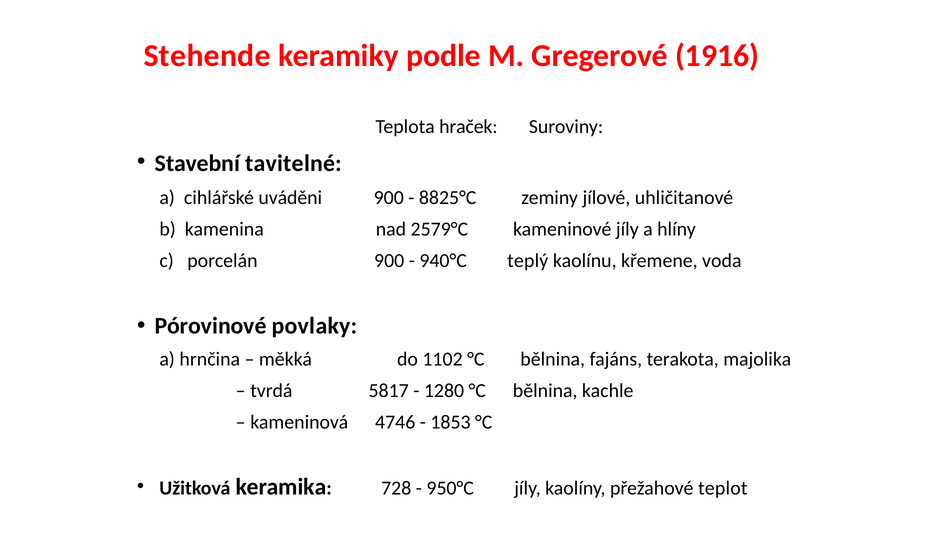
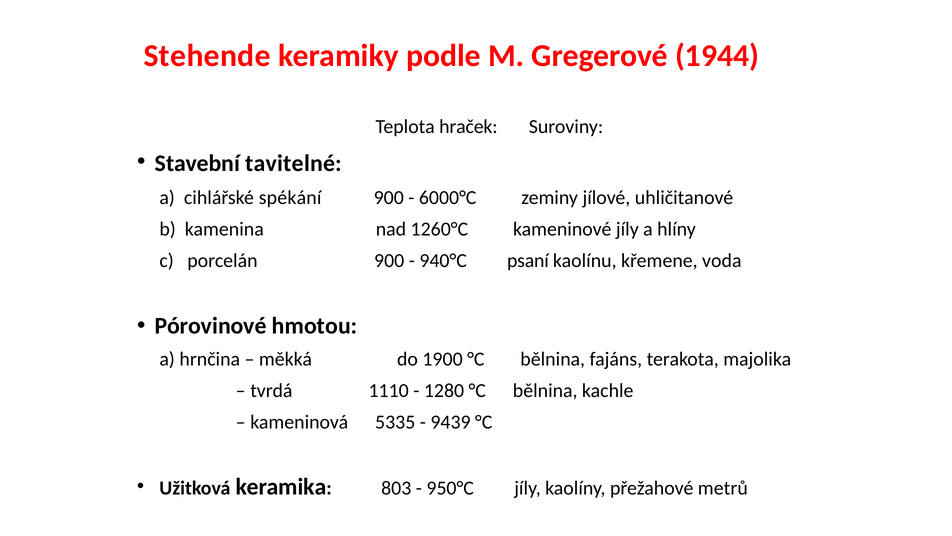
1916: 1916 -> 1944 (717, 56)
uváděni: uváděni -> spékání (290, 198)
8825°C: 8825°C -> 6000°C (448, 198)
2579°C: 2579°C -> 1260°C (439, 229)
teplý: teplý -> psaní (528, 260)
povlaky: povlaky -> hmotou (315, 325)
1102: 1102 -> 1900 (443, 359)
5817: 5817 -> 1110 (389, 390)
4746: 4746 -> 5335 (395, 422)
1853: 1853 -> 9439 (450, 422)
728: 728 -> 803 (396, 488)
teplot: teplot -> metrů (723, 488)
